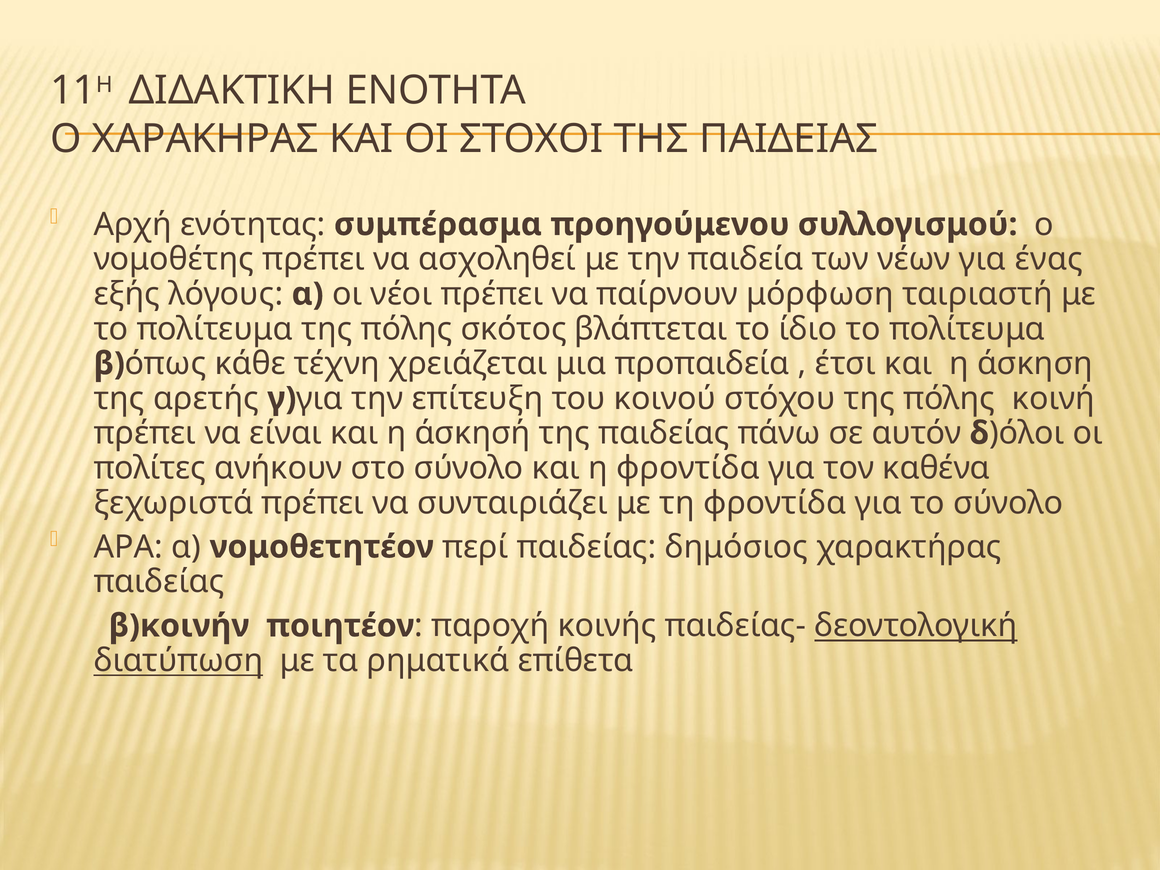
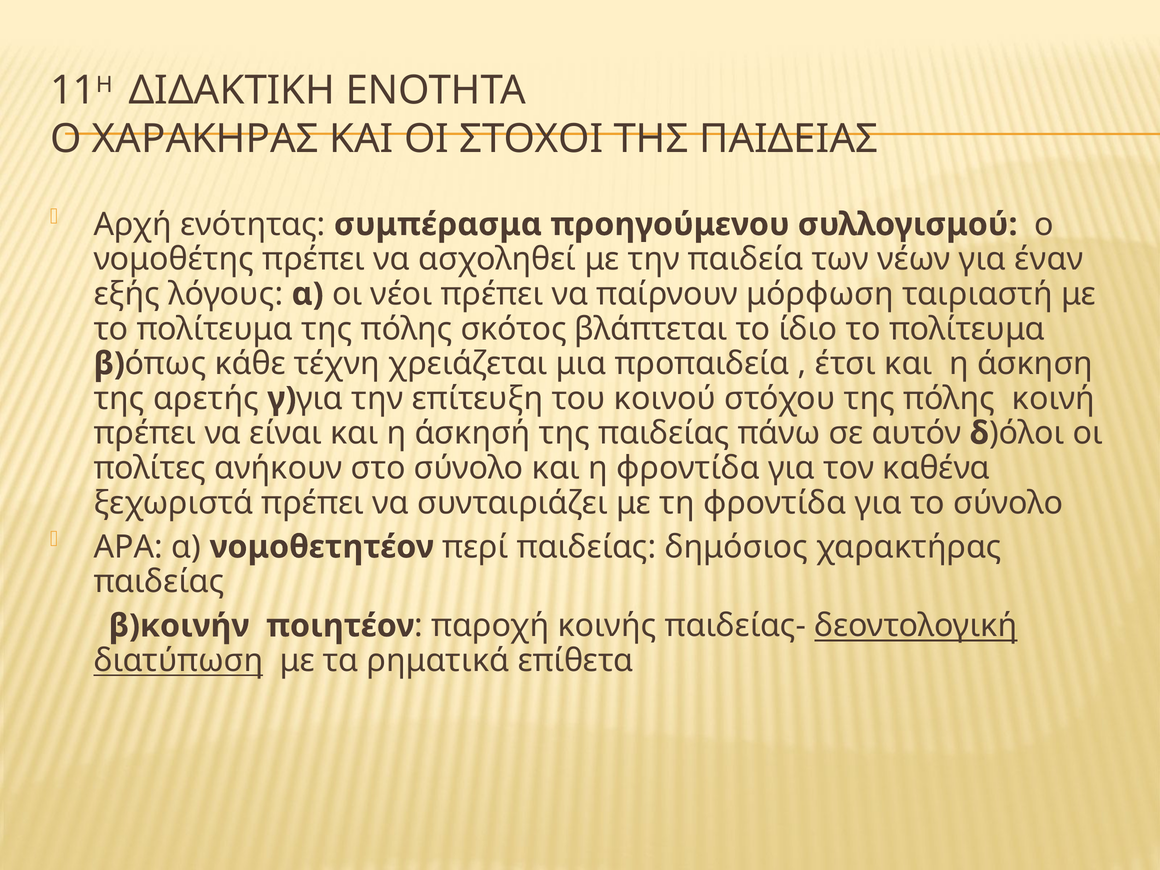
ένας: ένας -> έναν (1049, 259)
